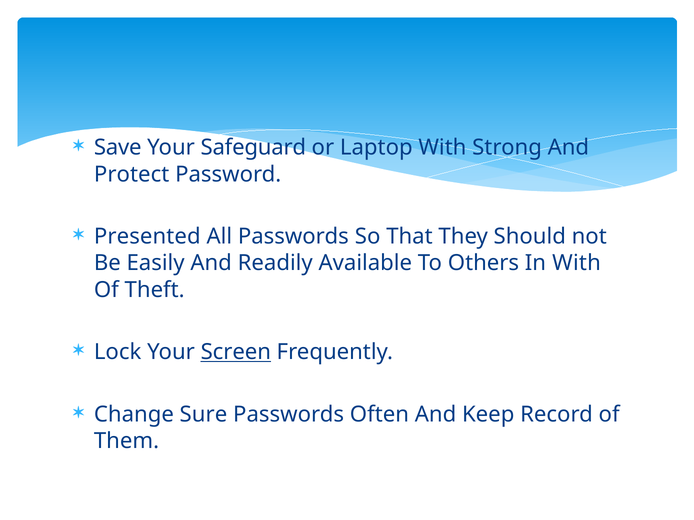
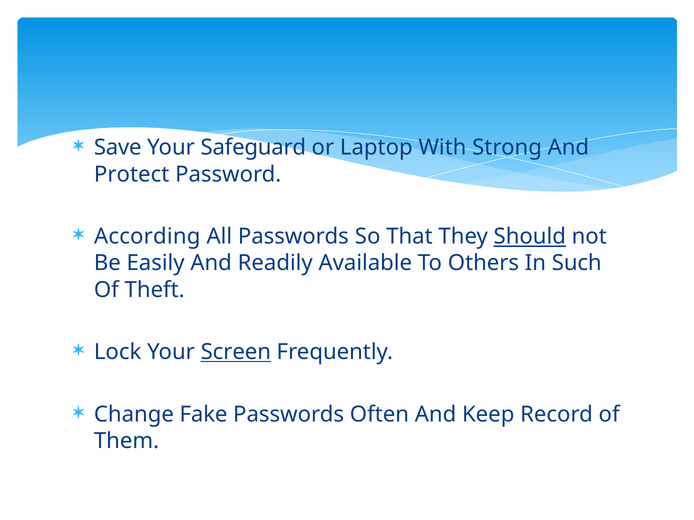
Presented: Presented -> According (147, 237)
Should underline: none -> present (530, 237)
In With: With -> Such (577, 263)
Sure: Sure -> Fake (204, 415)
